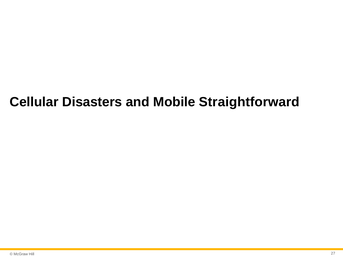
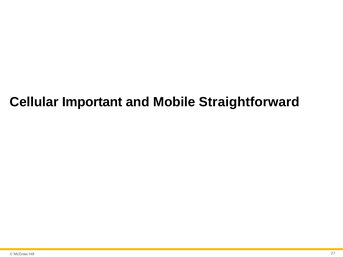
Disasters: Disasters -> Important (92, 102)
